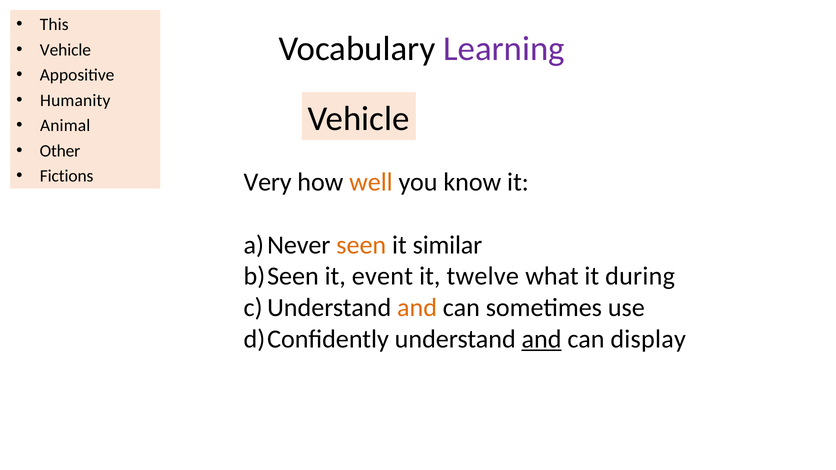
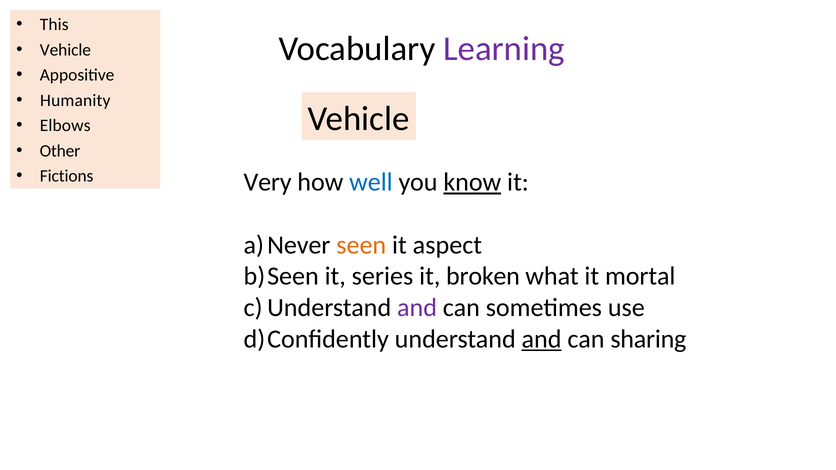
Animal: Animal -> Elbows (65, 126)
well colour: orange -> blue (371, 182)
know underline: none -> present (472, 182)
similar: similar -> aspect (447, 245)
event: event -> series (383, 276)
twelve: twelve -> broken (483, 276)
during: during -> mortal (640, 276)
and colour: orange -> purple (417, 308)
display: display -> sharing (648, 339)
